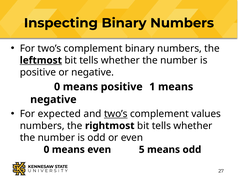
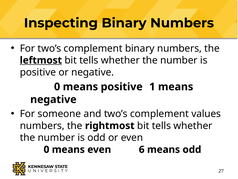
expected: expected -> someone (59, 113)
two’s underline: present -> none (116, 113)
5: 5 -> 6 (142, 149)
